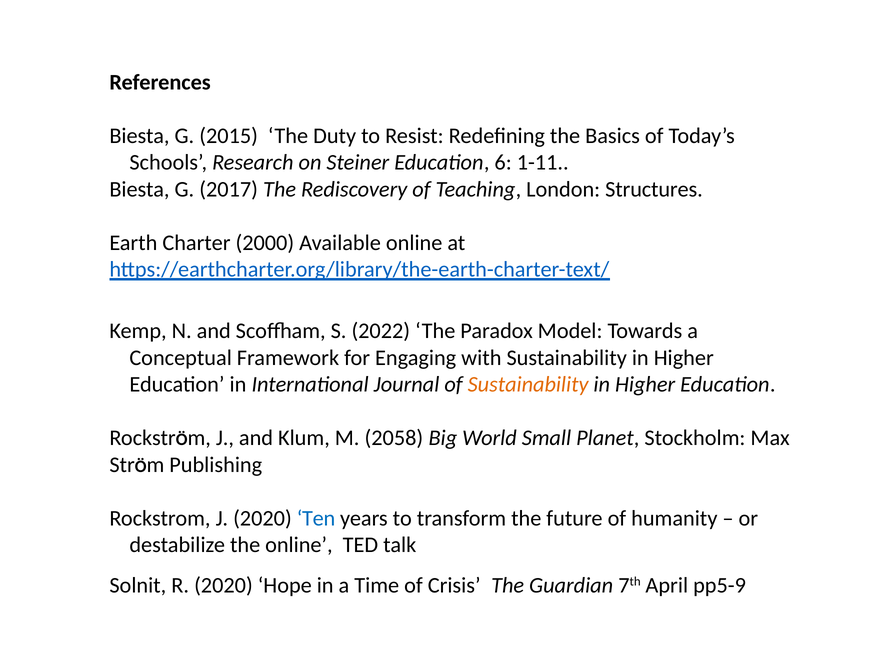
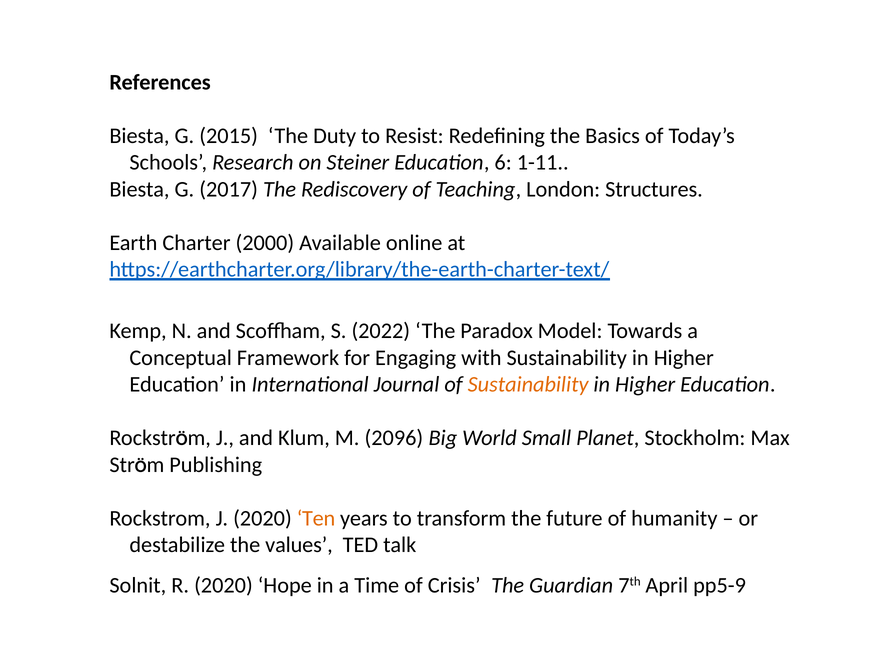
2058: 2058 -> 2096 (394, 438)
Ten colour: blue -> orange (316, 518)
the online: online -> values (299, 545)
